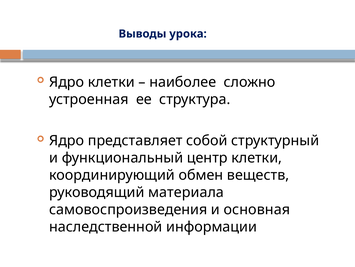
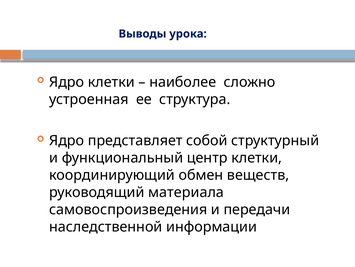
основная: основная -> передачи (257, 209)
